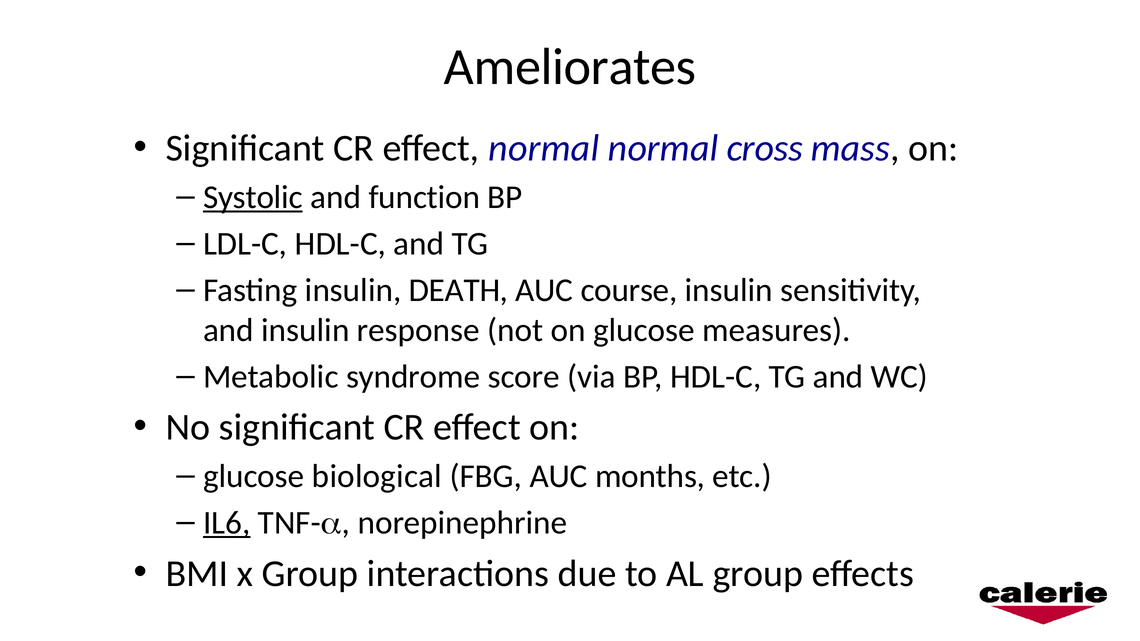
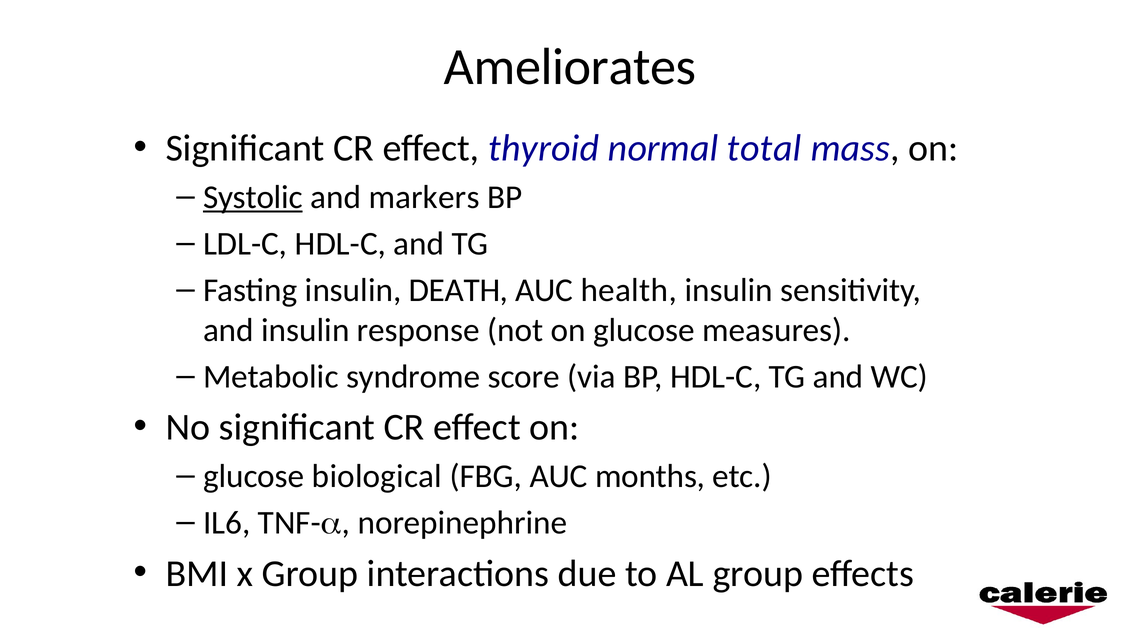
effect normal: normal -> thyroid (544, 148)
cross: cross -> total (764, 148)
function: function -> markers (424, 197)
course: course -> health (629, 290)
IL6 underline: present -> none (227, 523)
